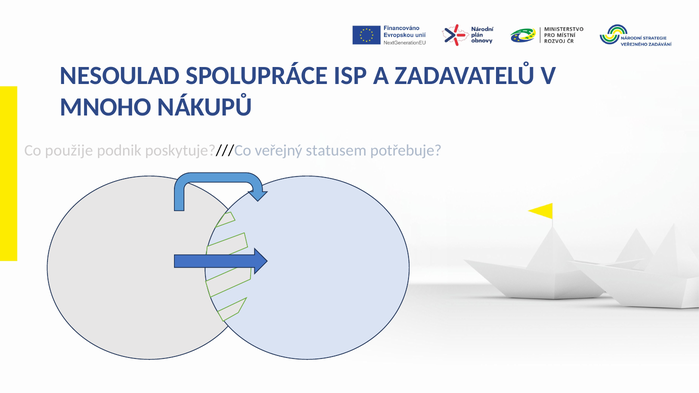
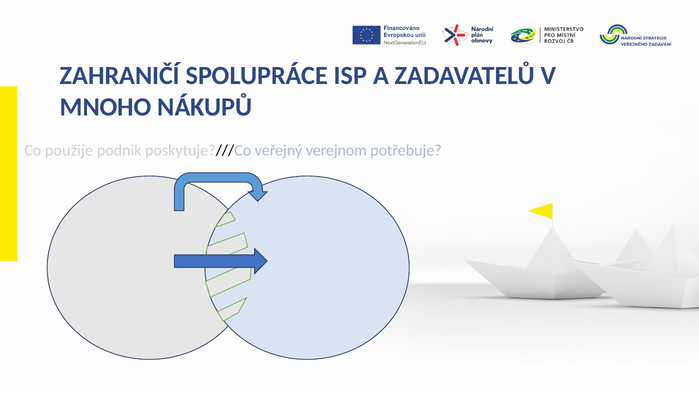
NESOULAD: NESOULAD -> ZAHRANIČÍ (120, 76)
statusem: statusem -> verejnom (336, 151)
